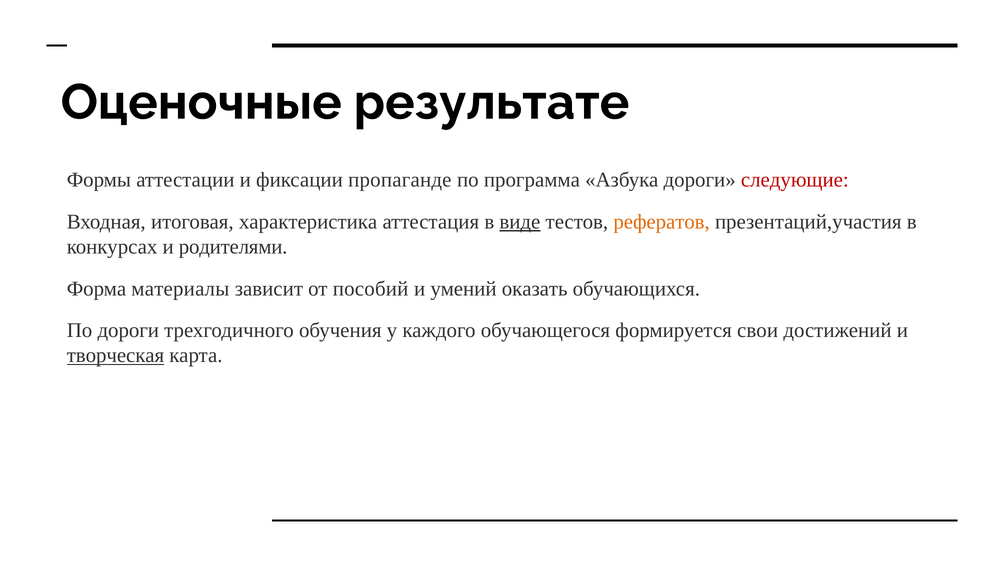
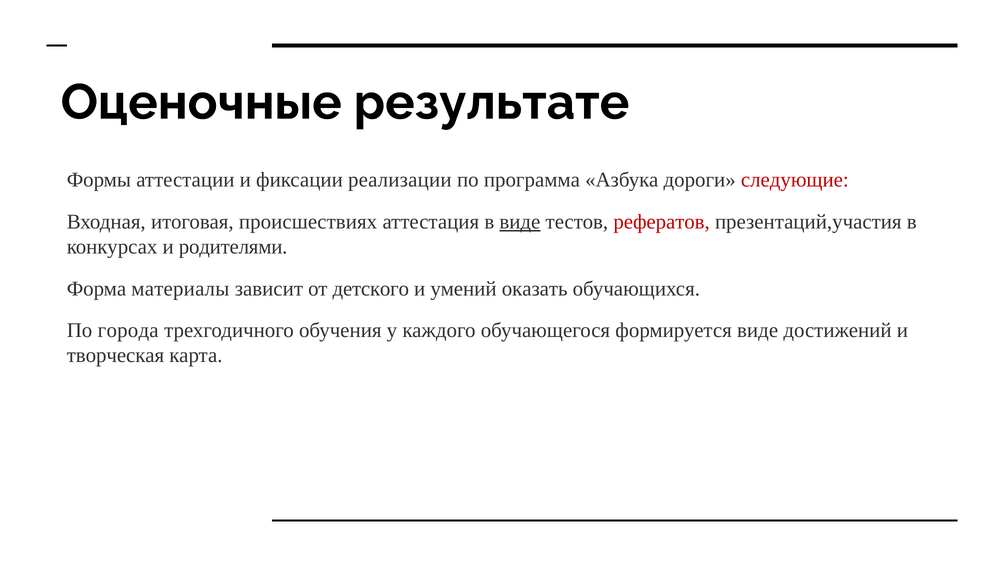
пропаганде: пропаганде -> реализации (400, 180)
характеристика: характеристика -> происшествиях (308, 222)
рефератов colour: orange -> red (662, 222)
пособий: пособий -> детского (371, 288)
По дороги: дороги -> города (128, 330)
формируется свои: свои -> виде (758, 330)
творческая underline: present -> none (115, 355)
